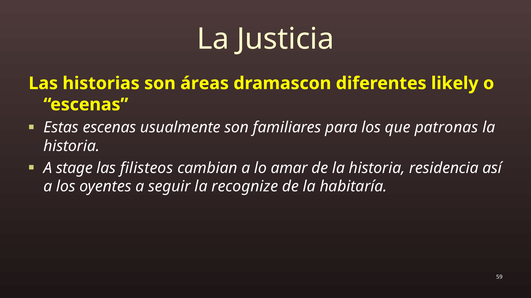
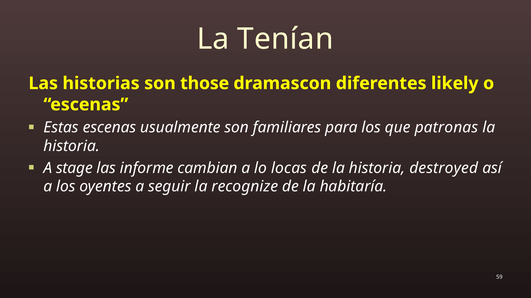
Justicia: Justicia -> Tenían (285, 39)
áreas: áreas -> those (205, 84)
filisteos: filisteos -> informe (147, 168)
amar: amar -> locas (289, 168)
residencia: residencia -> destroyed (444, 168)
